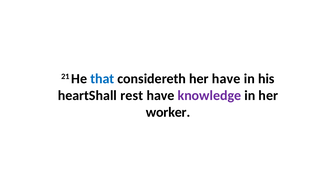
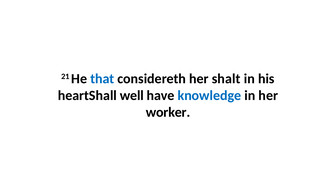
her have: have -> shalt (226, 79)
rest: rest -> well (132, 95)
knowledge colour: purple -> blue (209, 95)
